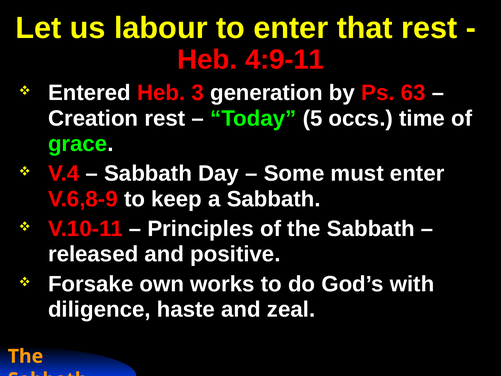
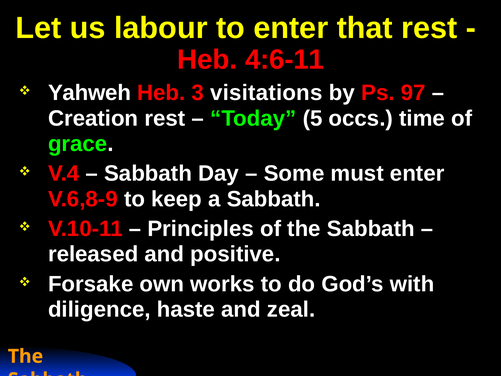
4:9-11: 4:9-11 -> 4:6-11 (285, 60)
Entered: Entered -> Yahweh (90, 93)
generation: generation -> visitations (266, 93)
63: 63 -> 97 (413, 93)
